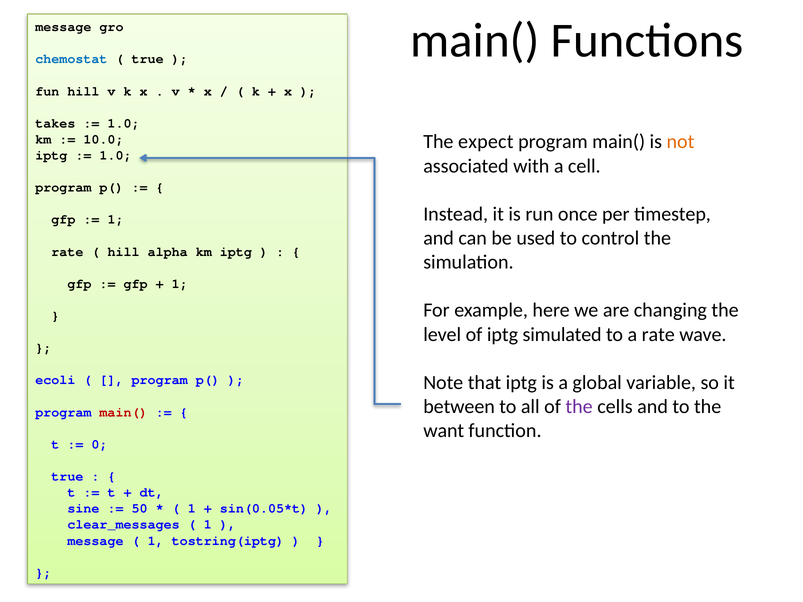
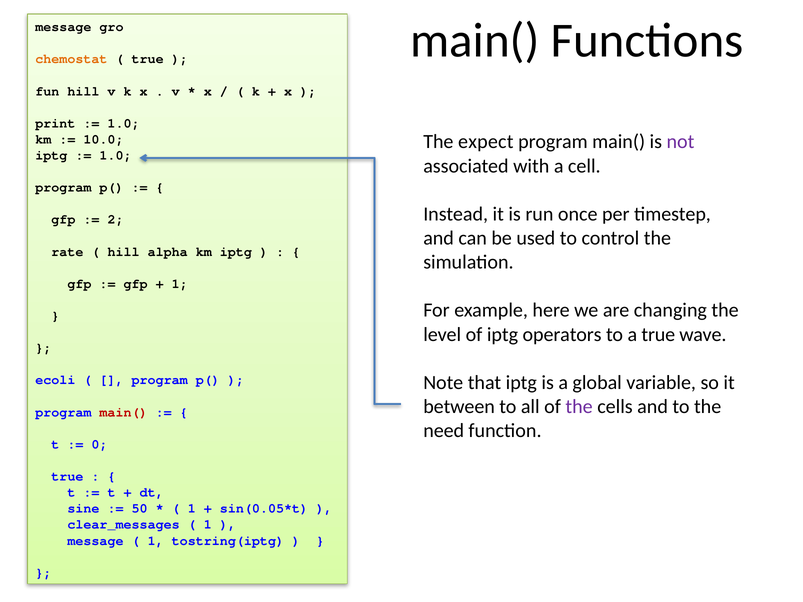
chemostat colour: blue -> orange (71, 59)
takes: takes -> print (55, 123)
not colour: orange -> purple (680, 142)
1: 1 -> 2 (116, 220)
simulated: simulated -> operators (562, 335)
a rate: rate -> true (658, 335)
want: want -> need (444, 431)
